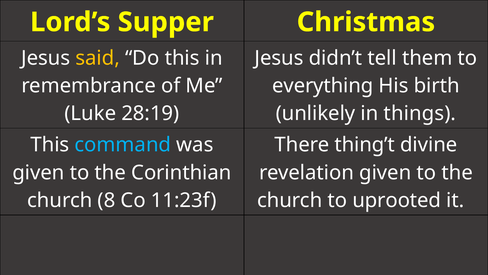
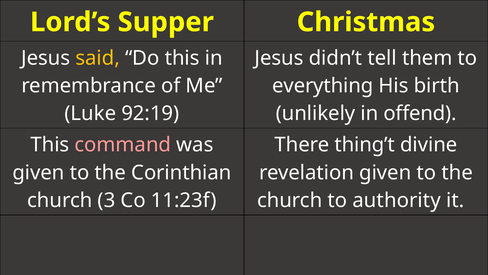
28:19: 28:19 -> 92:19 (150, 113)
things: things -> offend (420, 113)
command colour: light blue -> pink (123, 145)
8: 8 -> 3 (106, 200)
uprooted: uprooted -> authority (397, 200)
